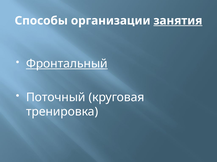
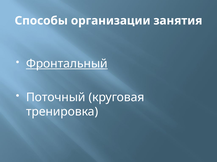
занятия underline: present -> none (178, 21)
